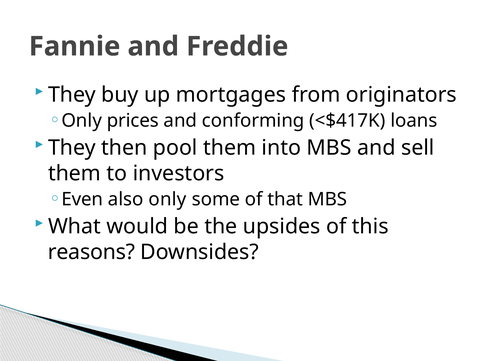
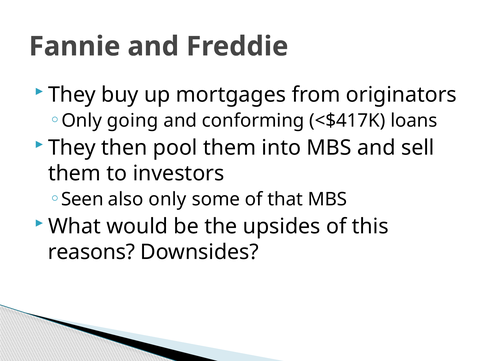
prices: prices -> going (133, 121)
Even: Even -> Seen (82, 199)
